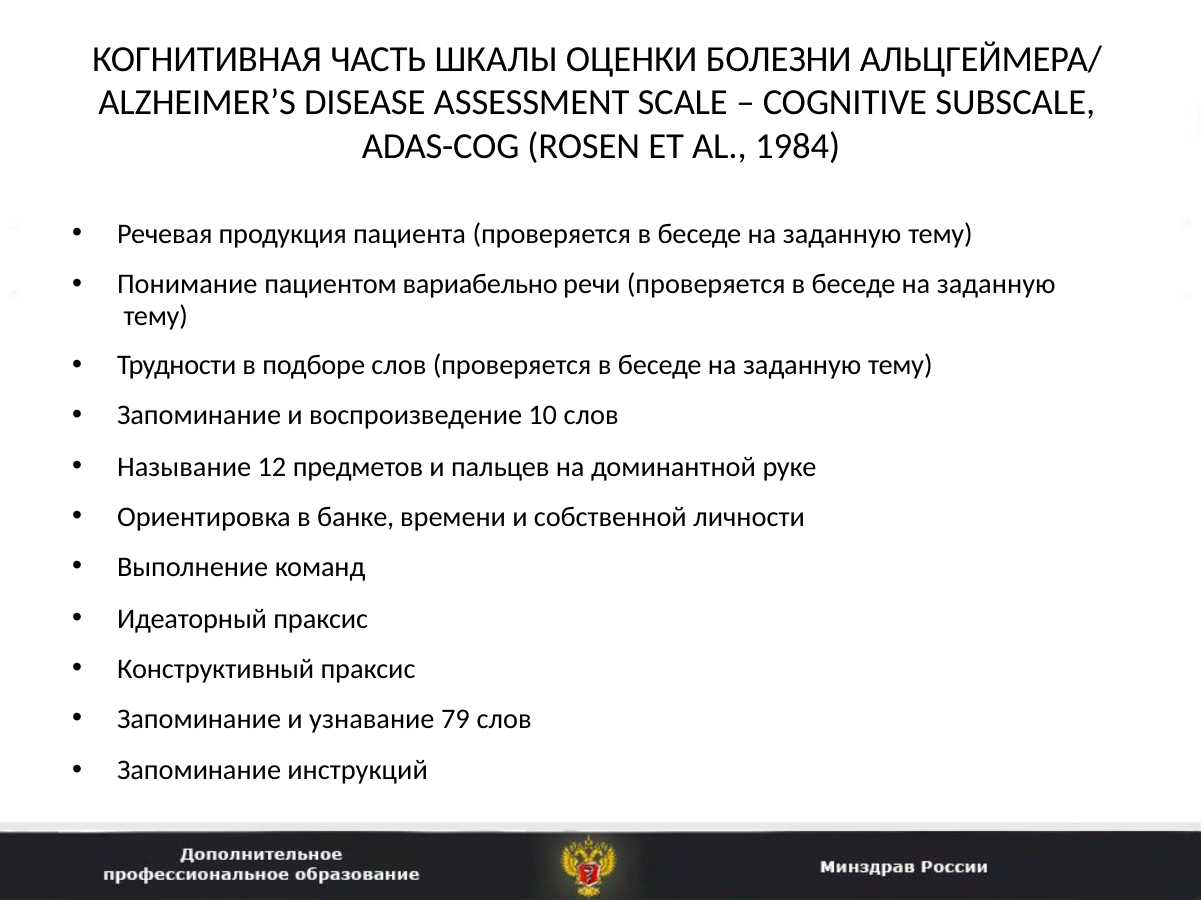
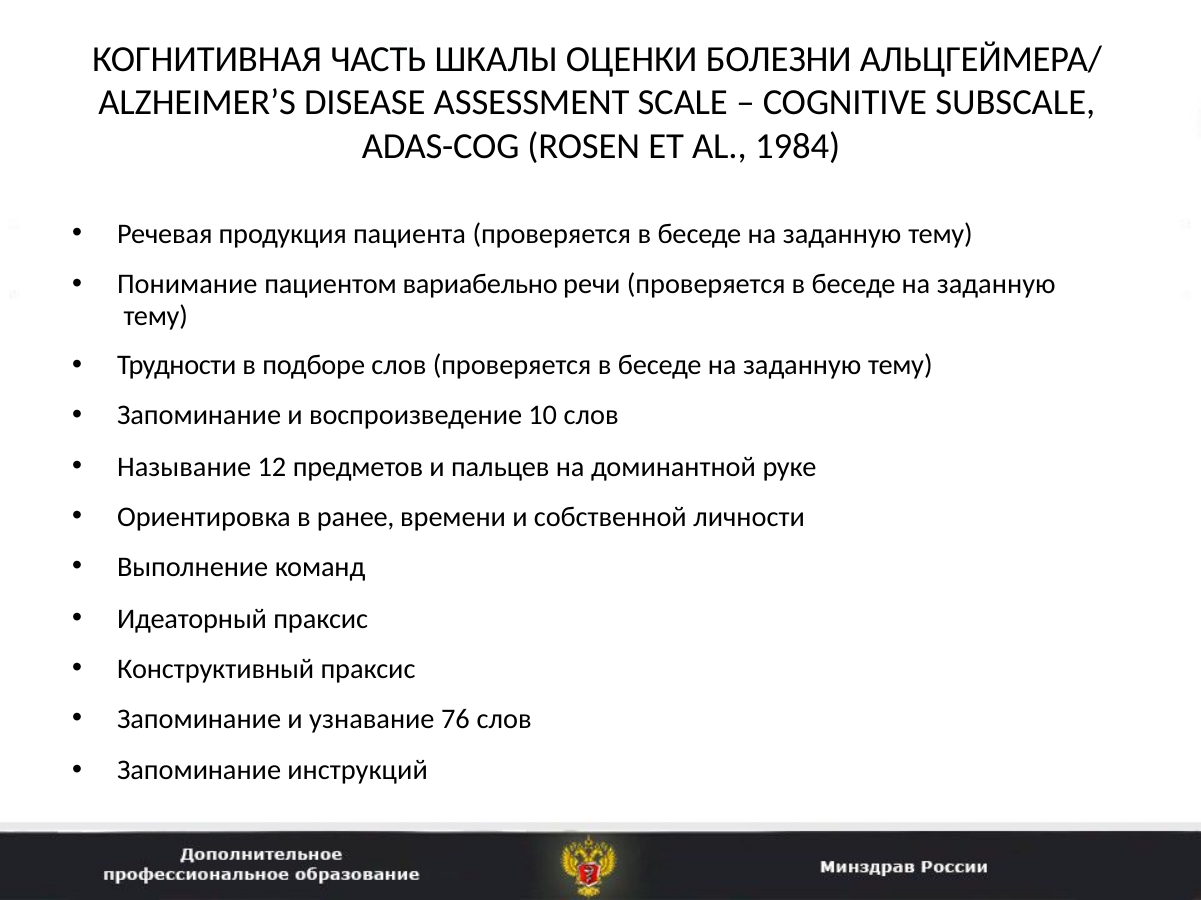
банке: банке -> ранее (356, 517)
79: 79 -> 76 (455, 719)
